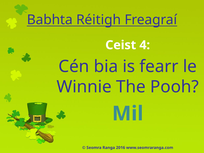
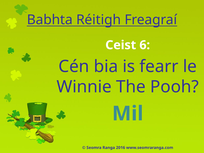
4: 4 -> 6 (145, 45)
